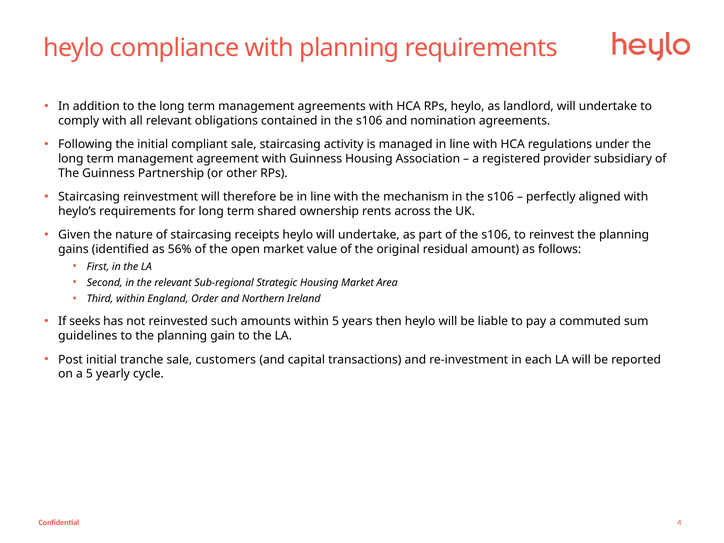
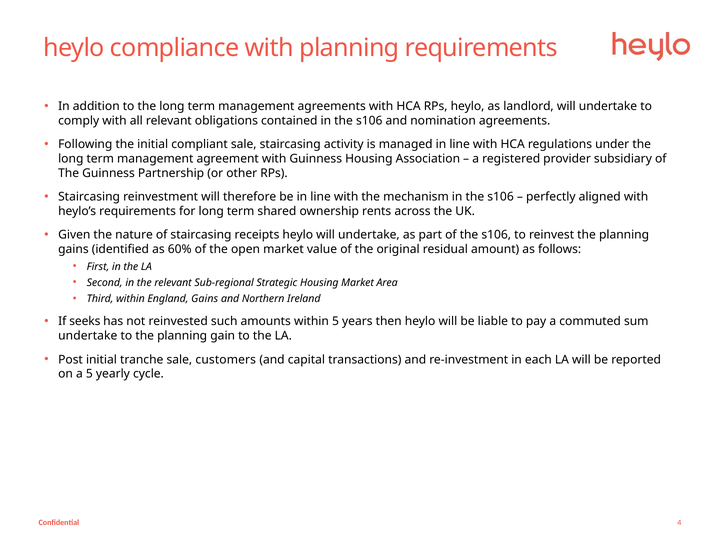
56%: 56% -> 60% (180, 249)
England Order: Order -> Gains (205, 299)
guidelines: guidelines -> undertake (88, 336)
